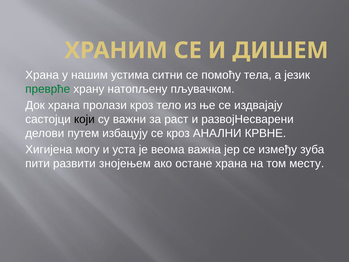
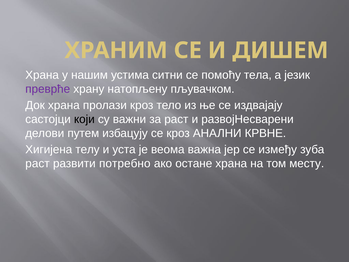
преврће colour: green -> purple (48, 89)
могу: могу -> телу (87, 149)
пити: пити -> раст (38, 163)
знојењем: знојењем -> потребно (125, 163)
